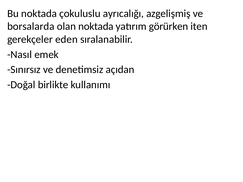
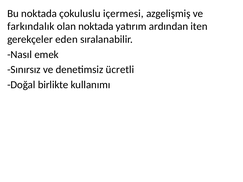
ayrıcalığı: ayrıcalığı -> içermesi (123, 13)
borsalarda: borsalarda -> farkındalık (31, 26)
görürken: görürken -> ardından (169, 26)
açıdan: açıdan -> ücretli (120, 70)
